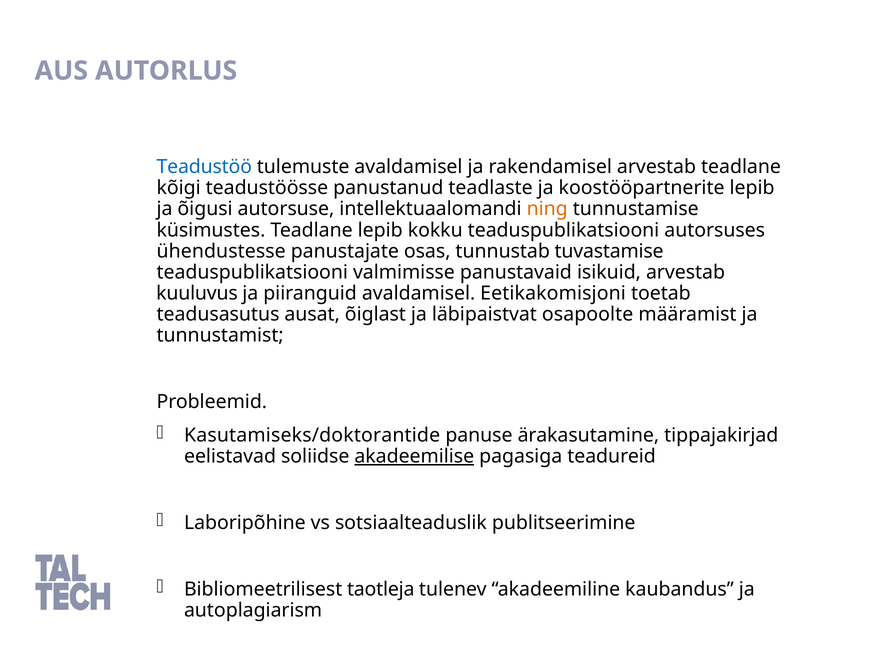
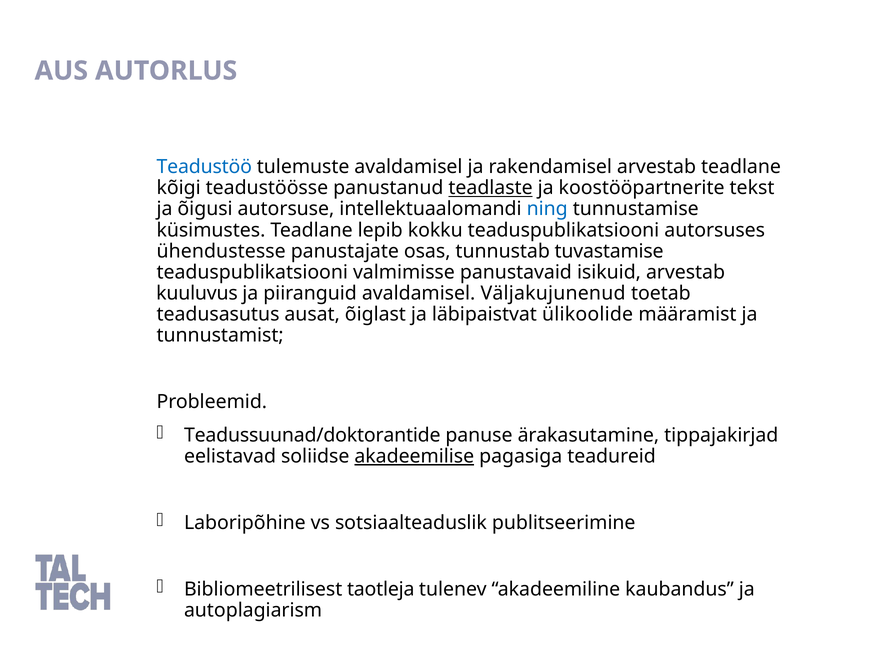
teadlaste underline: none -> present (491, 188)
koostööpartnerite lepib: lepib -> tekst (752, 188)
ning colour: orange -> blue (547, 209)
Eetikakomisjoni: Eetikakomisjoni -> Väljakujunenud (553, 293)
osapoolte: osapoolte -> ülikoolide (588, 314)
Kasutamiseks/doktorantide: Kasutamiseks/doktorantide -> Teadussuunad/doktorantide (312, 435)
